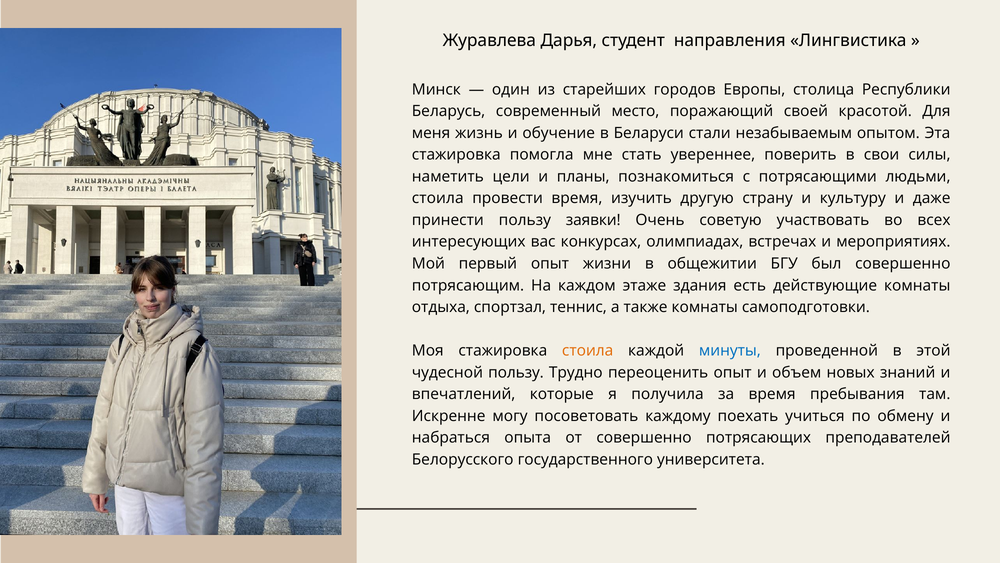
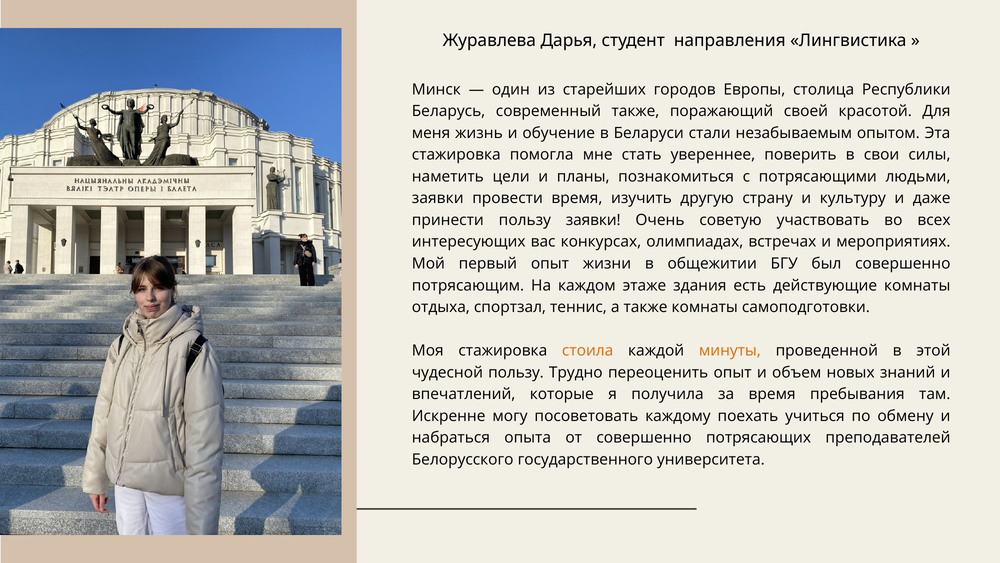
современный место: место -> также (635, 111)
стоила: стоила -> заявки (438, 198)
минуты colour: blue -> orange (730, 350)
